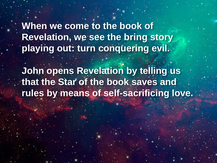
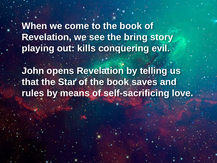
turn: turn -> kills (86, 48)
